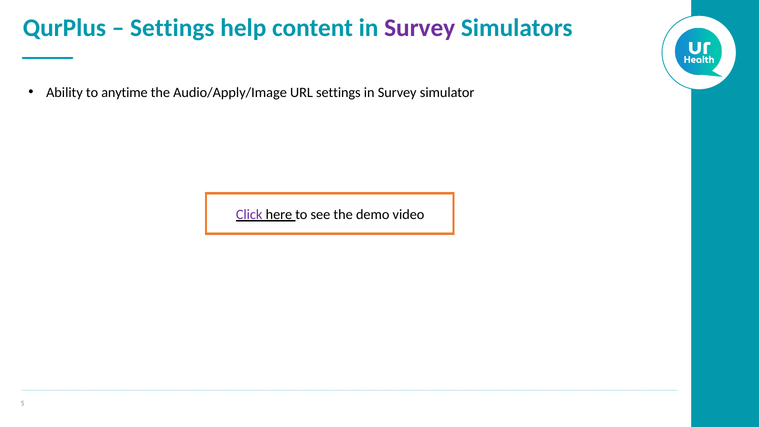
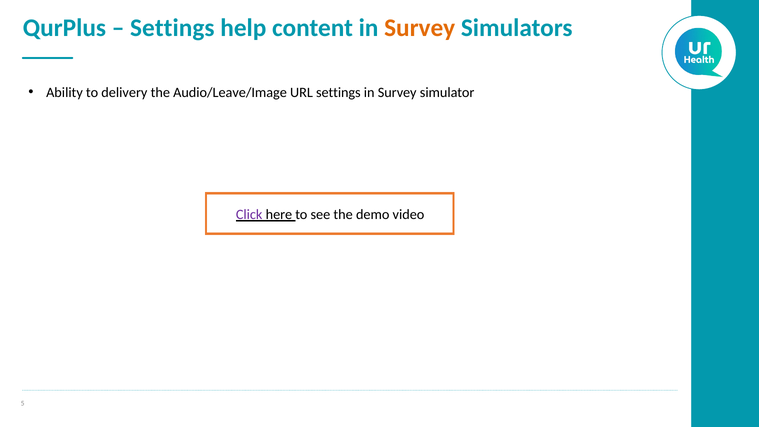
Survey colour: purple -> orange (420, 28)
anytime: anytime -> delivery (124, 93)
Audio/Apply/Image: Audio/Apply/Image -> Audio/Leave/Image (230, 93)
